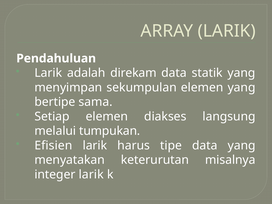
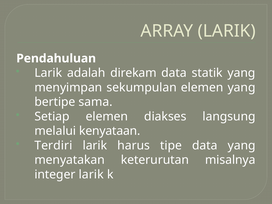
tumpukan: tumpukan -> kenyataan (110, 131)
Efisien: Efisien -> Terdiri (53, 145)
